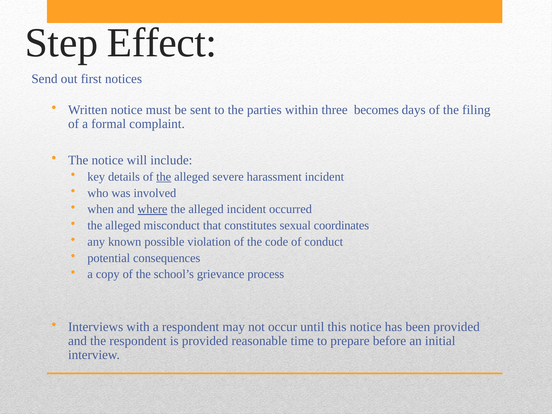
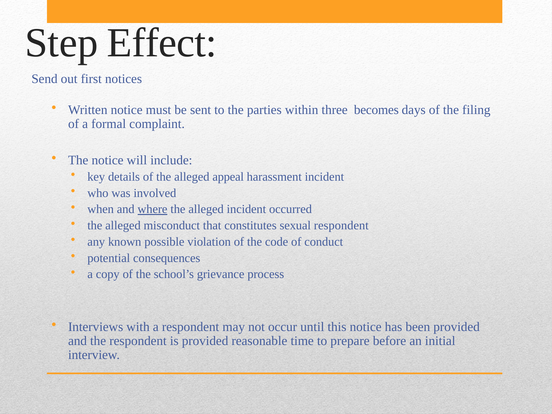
the underline: present -> none (164, 177)
severe: severe -> appeal (228, 177)
sexual coordinates: coordinates -> respondent (341, 226)
